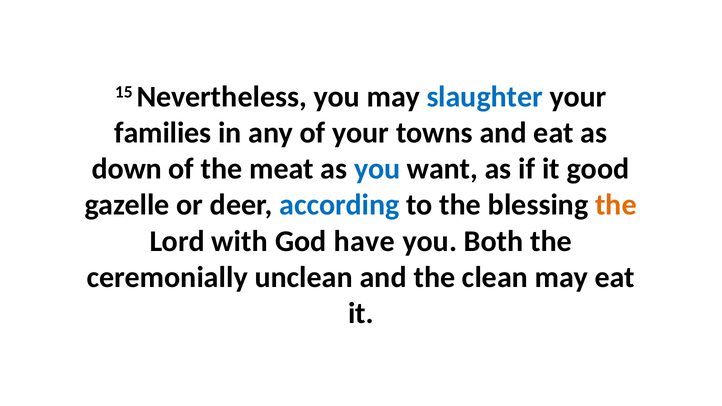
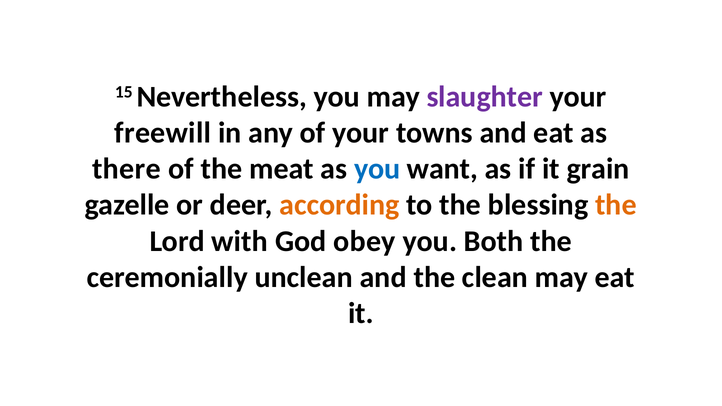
slaughter colour: blue -> purple (485, 97)
families: families -> freewill (163, 133)
down: down -> there (127, 169)
good: good -> grain (598, 169)
according colour: blue -> orange (339, 205)
have: have -> obey (365, 241)
